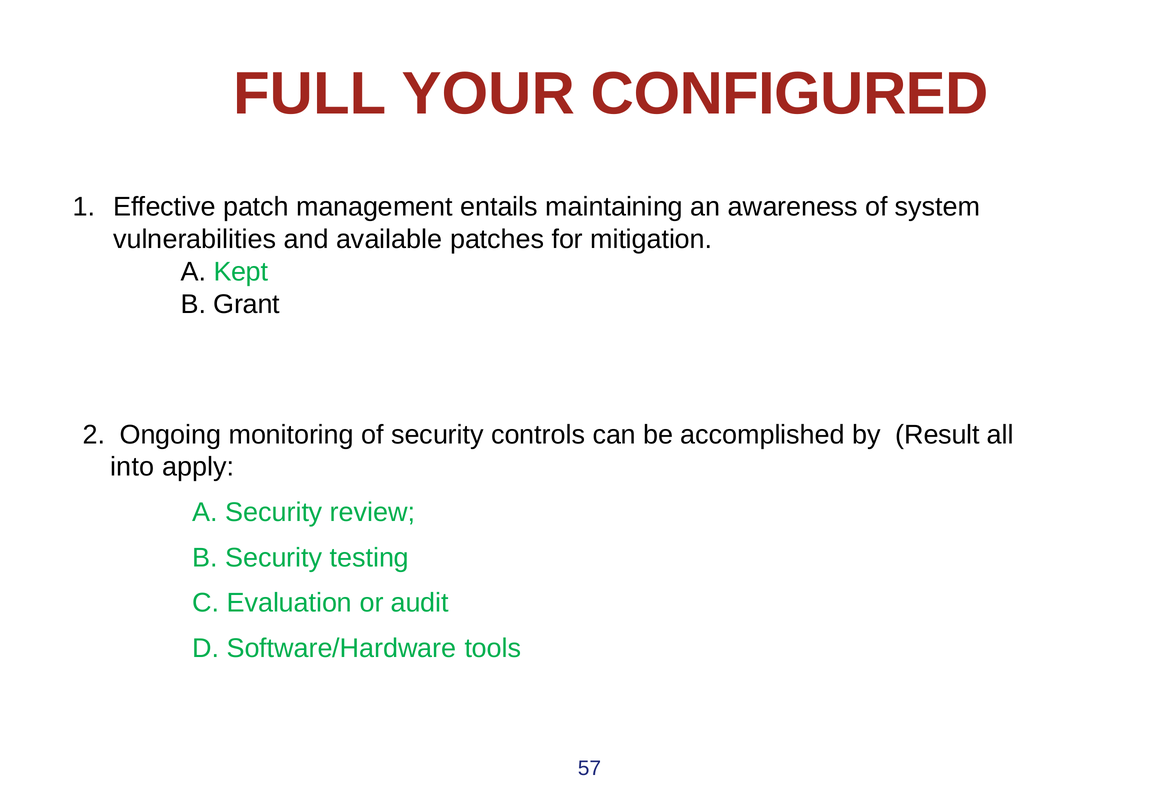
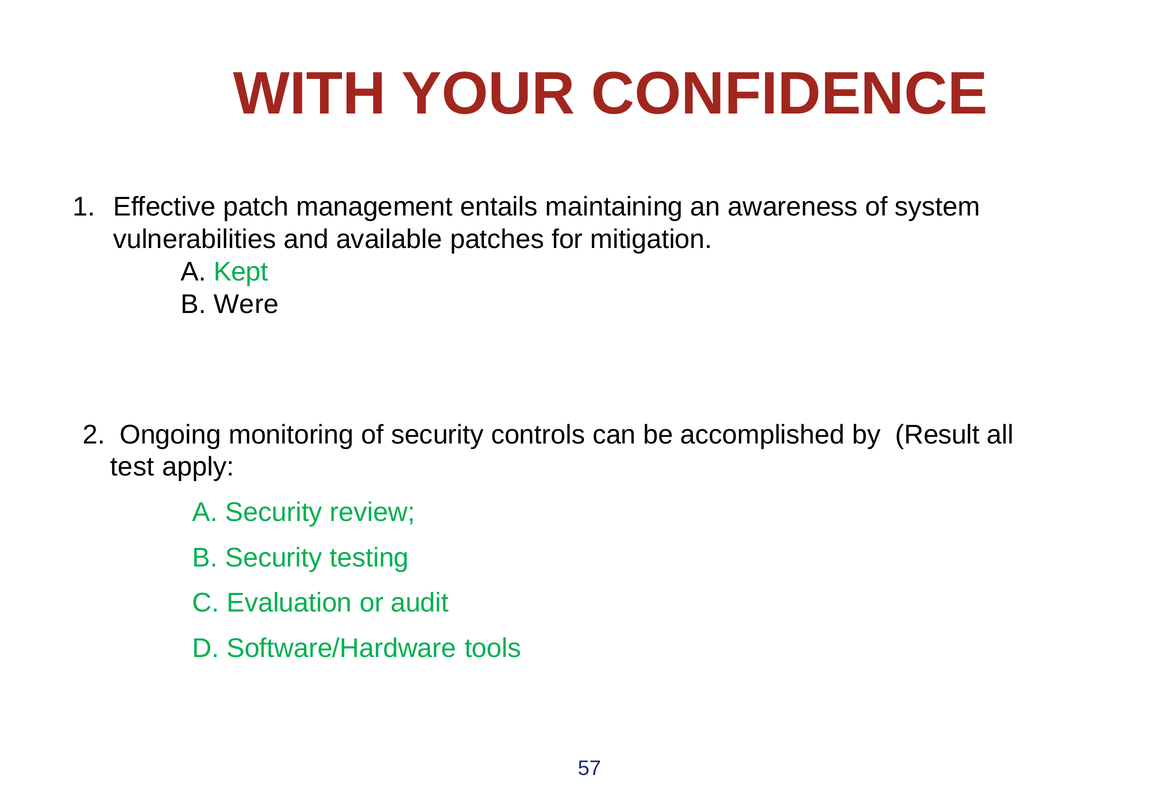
FULL: FULL -> WITH (310, 94)
CONFIGURED: CONFIGURED -> CONFIDENCE (789, 94)
Grant: Grant -> Were (246, 304)
into: into -> test (132, 467)
